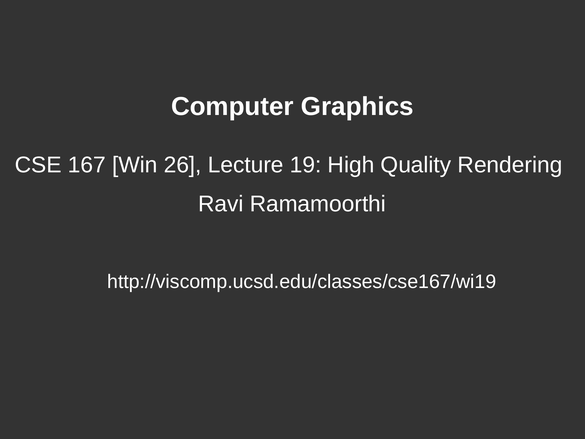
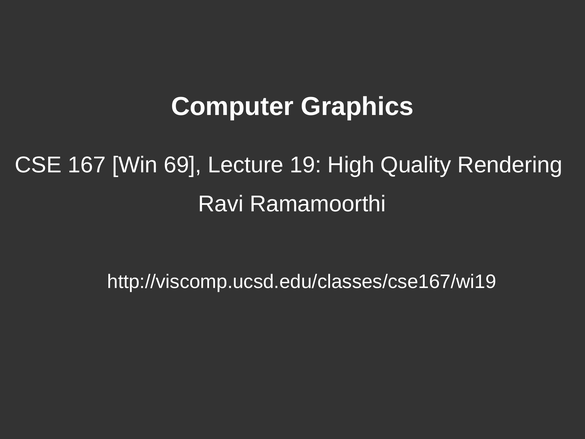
26: 26 -> 69 (183, 165)
